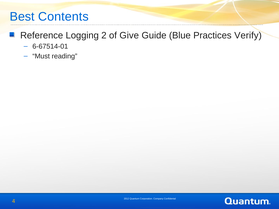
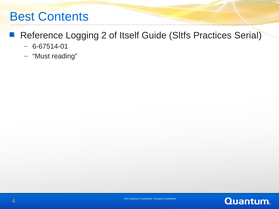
Give: Give -> Itself (129, 36)
Blue: Blue -> Sltfs (180, 36)
Verify: Verify -> Serial (248, 36)
